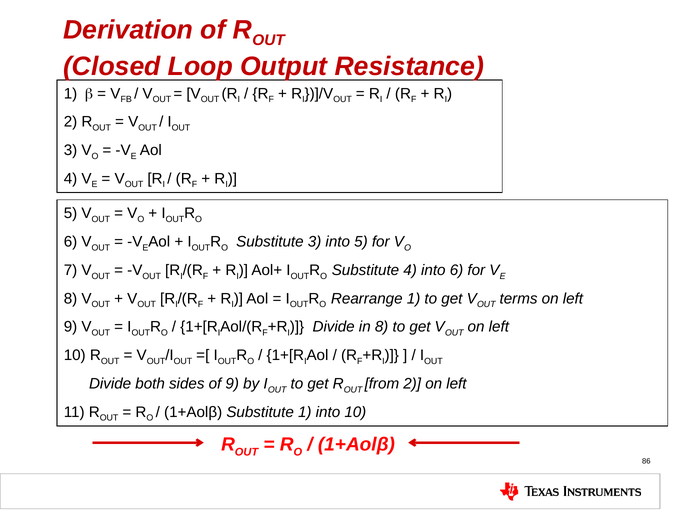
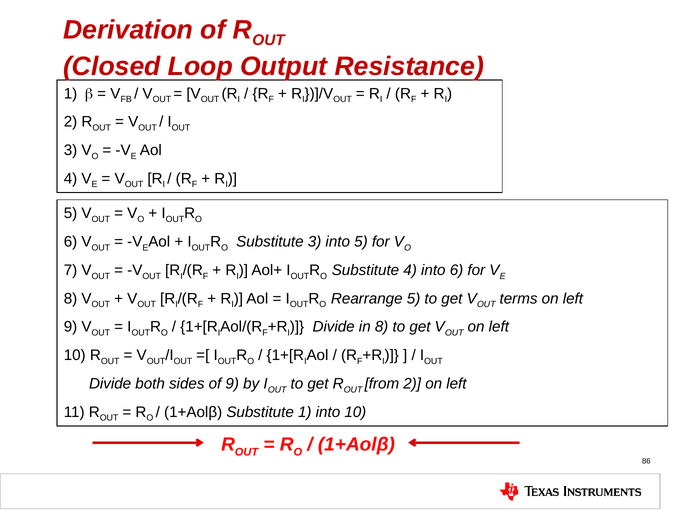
Rearrange 1: 1 -> 5 (414, 298)
